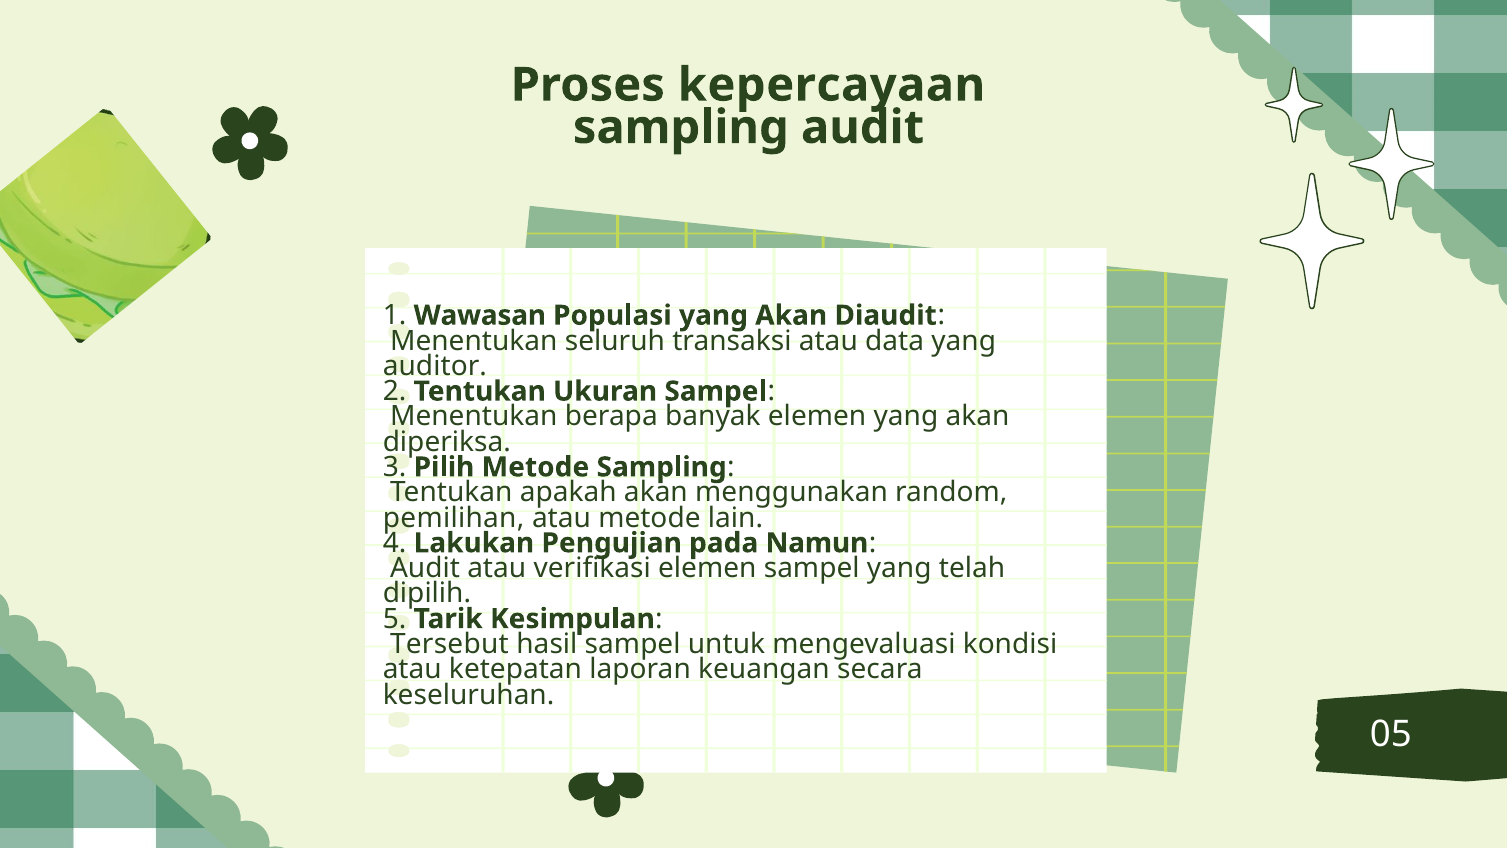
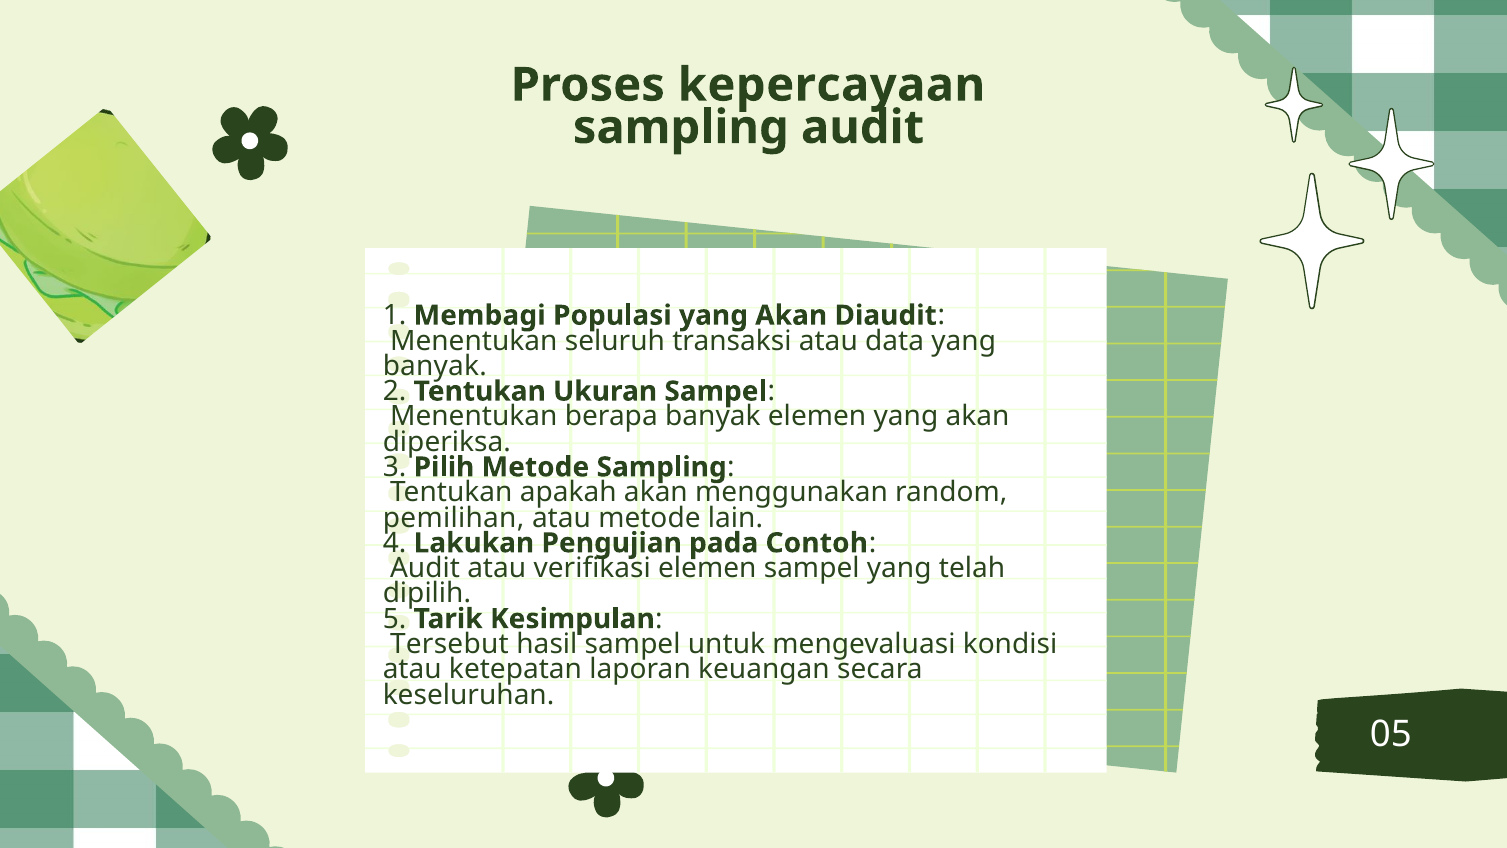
Wawasan: Wawasan -> Membagi (480, 315)
auditor: auditor -> banyak (435, 366)
Namun: Namun -> Contoh (817, 543)
